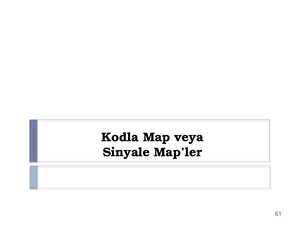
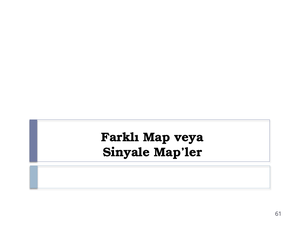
Kodla: Kodla -> Farklı (120, 137)
